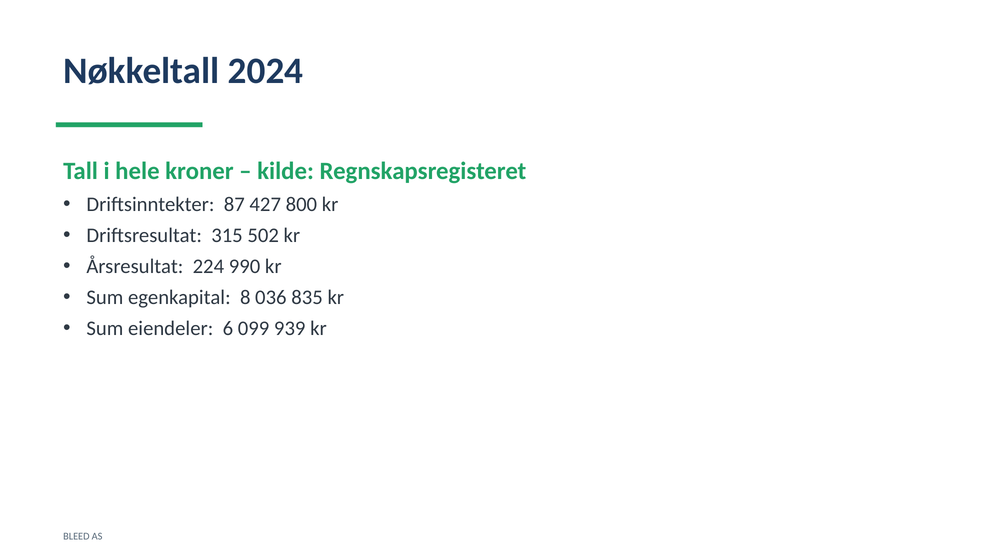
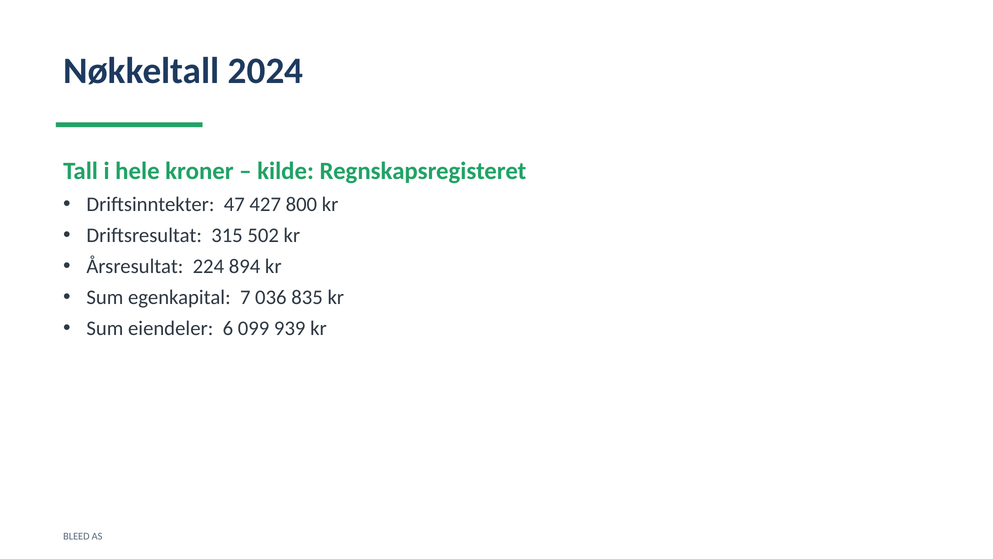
87: 87 -> 47 (234, 204)
990: 990 -> 894 (245, 266)
8: 8 -> 7 (245, 297)
